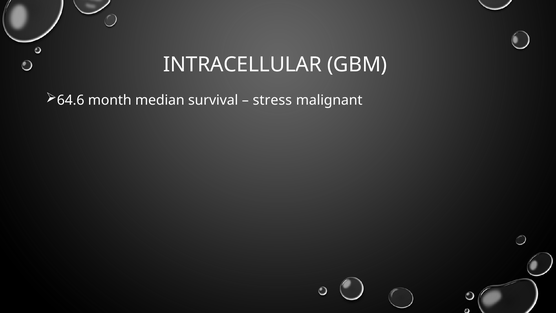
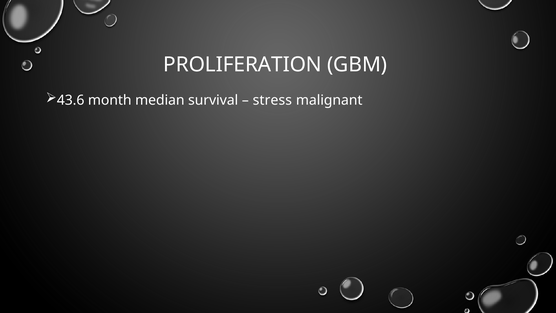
INTRACELLULAR: INTRACELLULAR -> PROLIFERATION (243, 64)
64.6: 64.6 -> 43.6 (71, 100)
